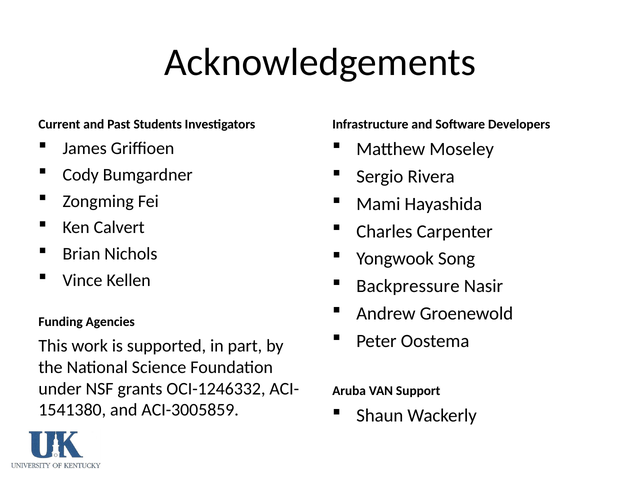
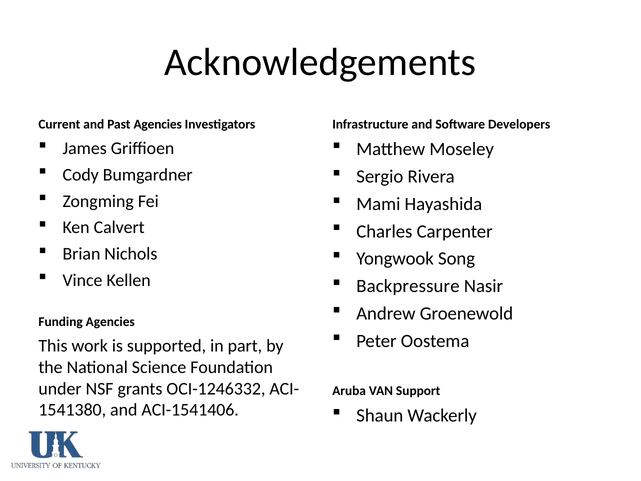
Past Students: Students -> Agencies (158, 124)
ACI-3005859: ACI-3005859 -> ACI-1541406 (190, 410)
